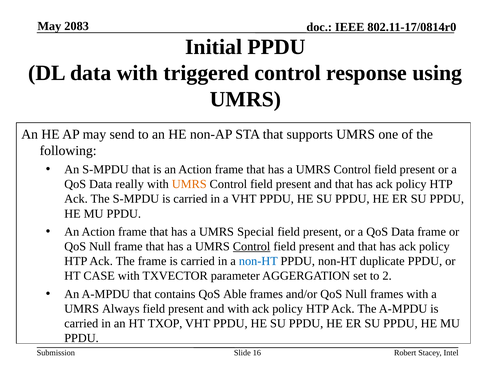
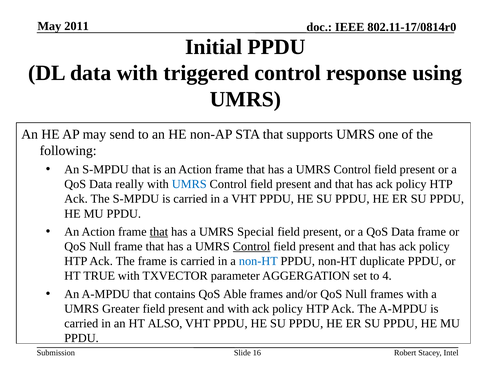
2083: 2083 -> 2011 (77, 26)
UMRS colour: orange -> blue (189, 184)
that underline: none -> present (159, 232)
CASE: CASE -> TRUE (99, 276)
2: 2 -> 4 (387, 276)
Always: Always -> Greater (121, 309)
TXOP: TXOP -> ALSO (165, 324)
